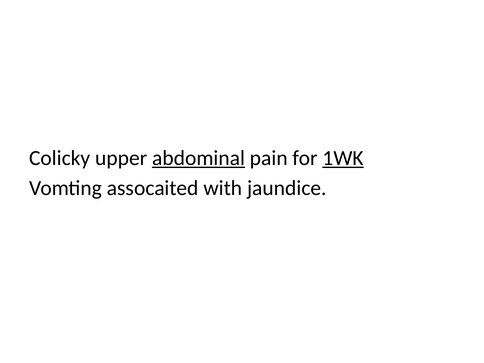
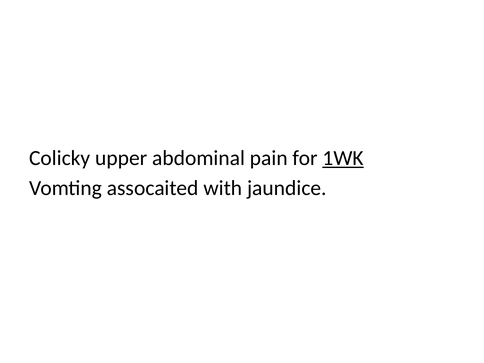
abdominal underline: present -> none (199, 158)
